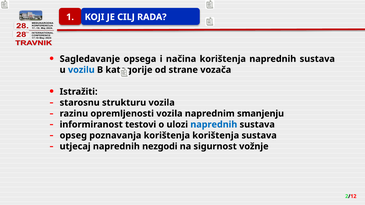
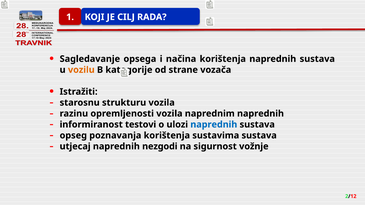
vozilu colour: blue -> orange (81, 70)
naprednim smanjenju: smanjenju -> naprednih (260, 114)
korištenja korištenja: korištenja -> sustavima (216, 136)
